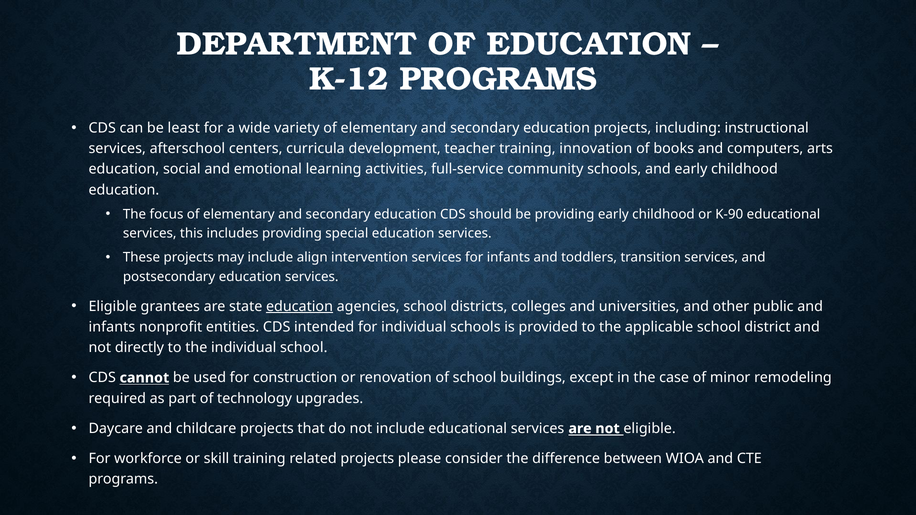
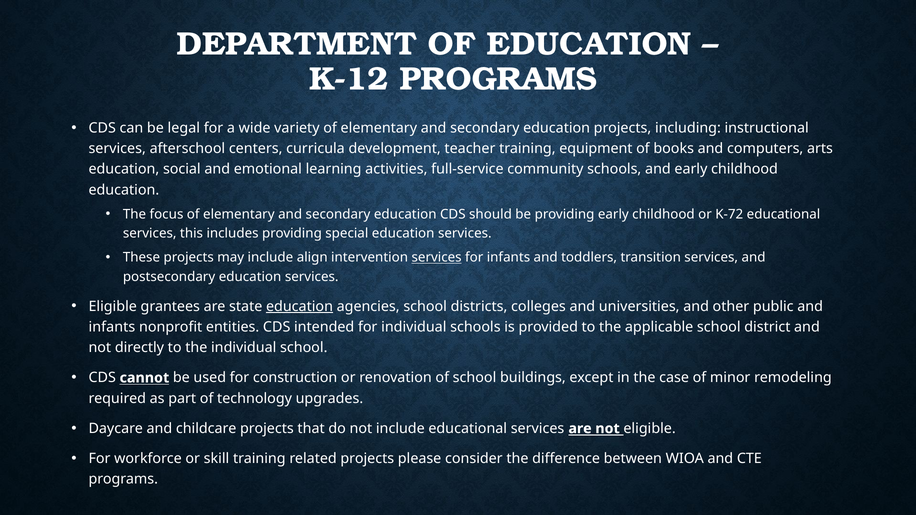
least: least -> legal (184, 128)
innovation: innovation -> equipment (596, 149)
K-90: K-90 -> K-72 (729, 214)
services underline: none -> present (437, 258)
